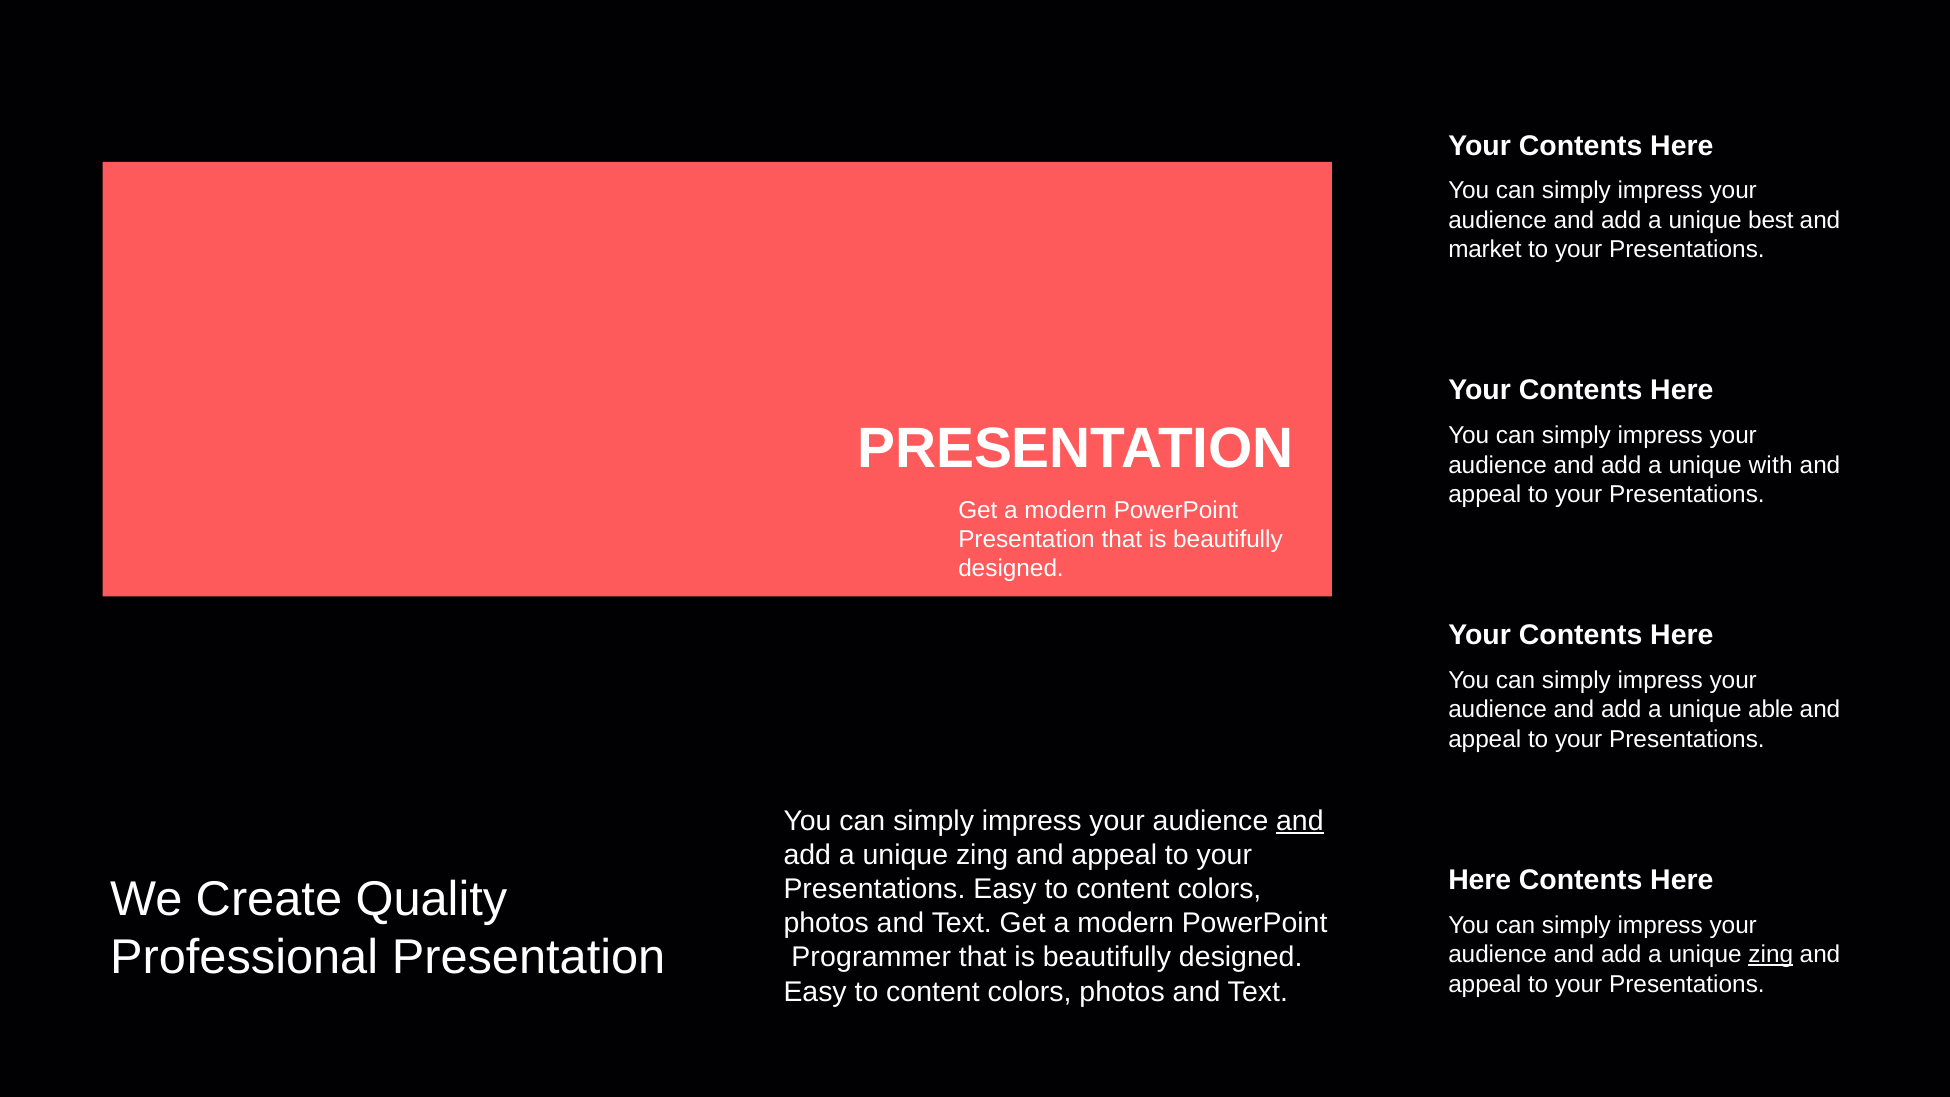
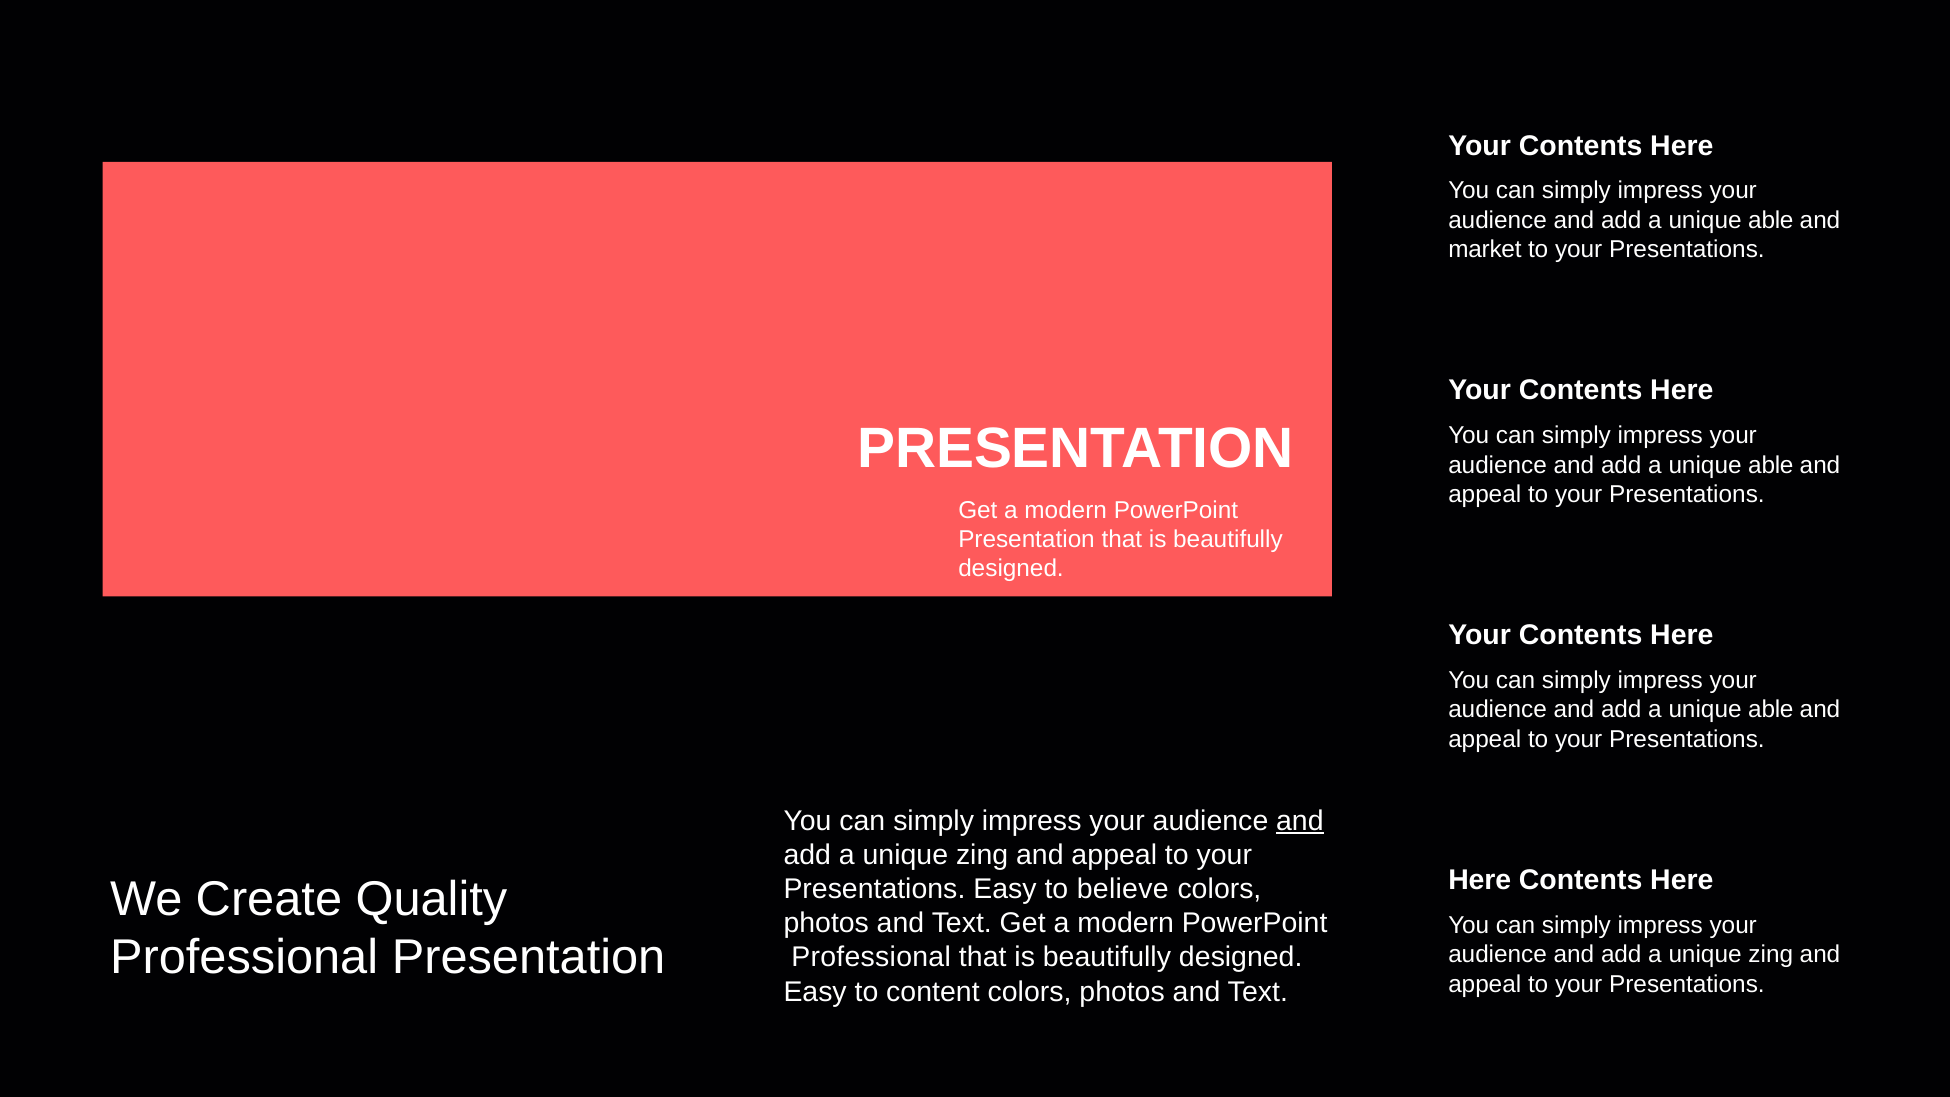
best: best -> able (1771, 220)
with: with -> able (1771, 465)
Presentations Easy to content: content -> believe (1123, 889)
zing underline: present -> none (1771, 955)
Programmer: Programmer -> Professional (871, 957)
